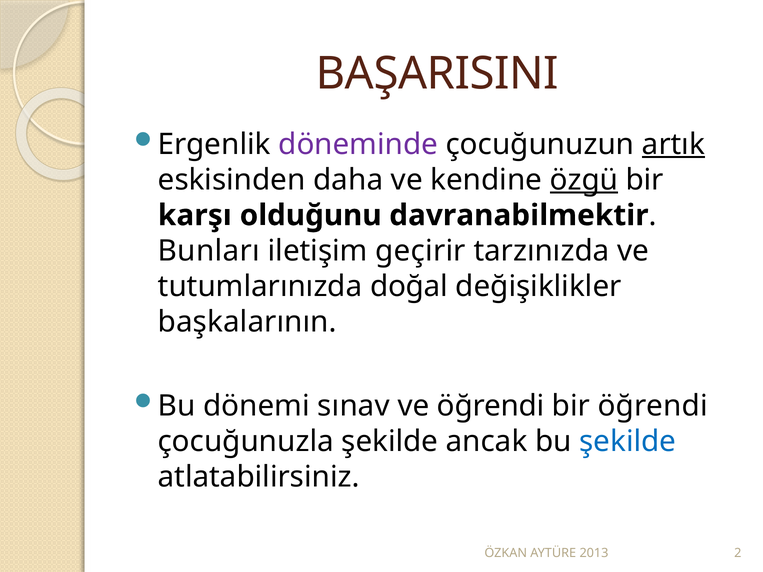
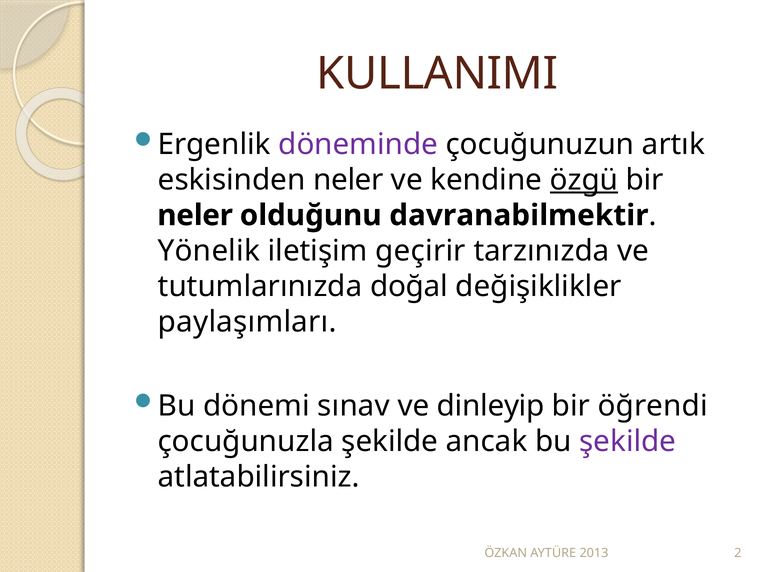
BAŞARISINI: BAŞARISINI -> KULLANIMI (437, 74)
artık underline: present -> none (673, 144)
eskisinden daha: daha -> neler (348, 180)
karşı: karşı -> neler (195, 215)
Bunları: Bunları -> Yönelik (209, 251)
başkalarının: başkalarının -> paylaşımları (247, 322)
ve öğrendi: öğrendi -> dinleyip (491, 406)
şekilde colour: blue -> purple (628, 441)
